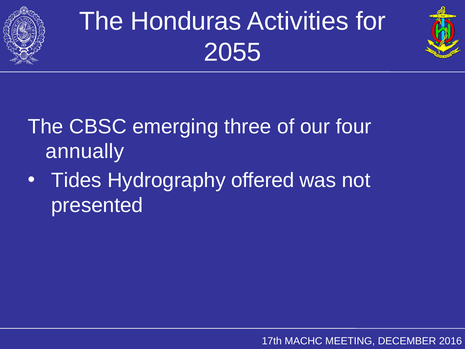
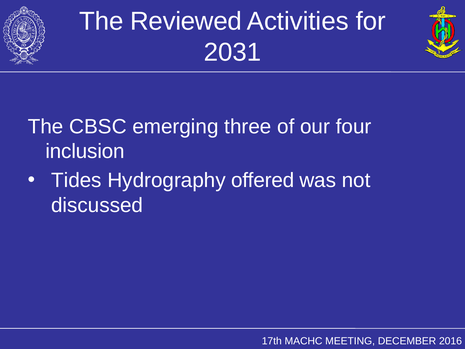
Honduras: Honduras -> Reviewed (186, 21)
2055: 2055 -> 2031 (233, 52)
annually: annually -> inclusion (85, 151)
presented: presented -> discussed (97, 205)
